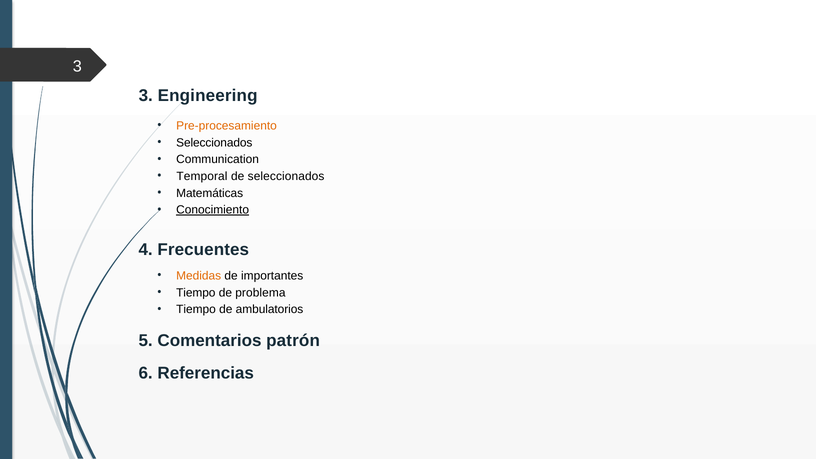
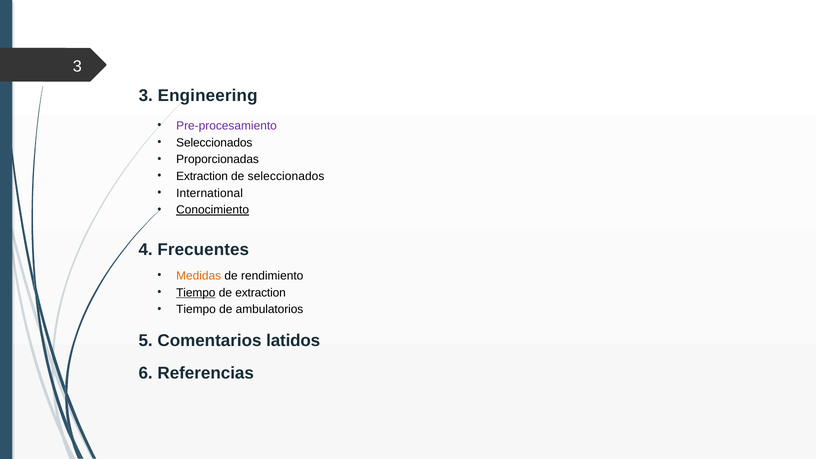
Pre-procesamiento colour: orange -> purple (227, 126)
Communication: Communication -> Proporcionadas (218, 159)
Temporal: Temporal -> Extraction (202, 176)
Matemáticas: Matemáticas -> International (210, 193)
importantes: importantes -> rendimiento (272, 276)
Tiempo underline: none -> present (196, 293)
de problema: problema -> extraction (261, 293)
patrón: patrón -> latidos (293, 341)
